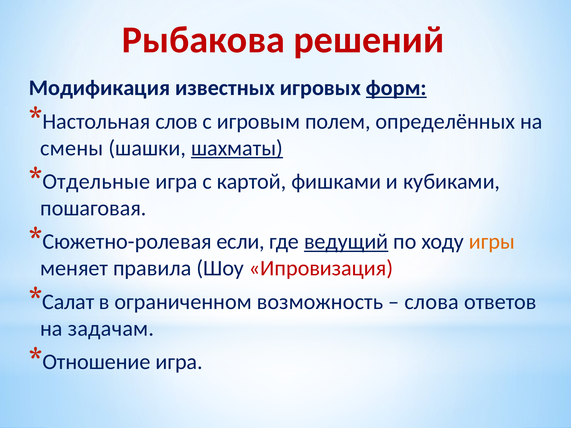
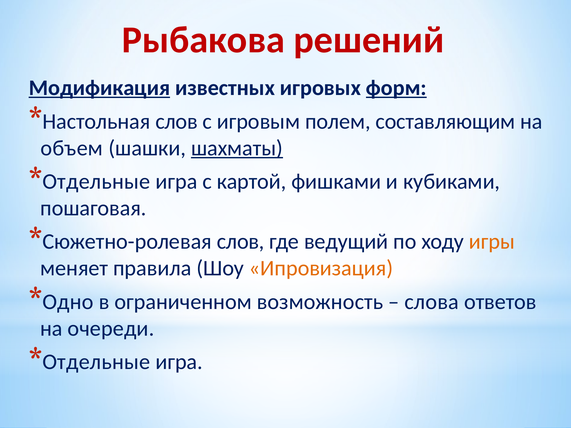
Модификация underline: none -> present (99, 88)
определённых: определённых -> составляющим (445, 121)
смены: смены -> объем (72, 148)
Сюжетно-ролевая если: если -> слов (241, 242)
ведущий underline: present -> none (346, 242)
Ипровизация colour: red -> orange (321, 268)
Салат: Салат -> Одно (68, 302)
задачам: задачам -> очереди (111, 329)
Отношение: Отношение -> Отдельные (96, 362)
